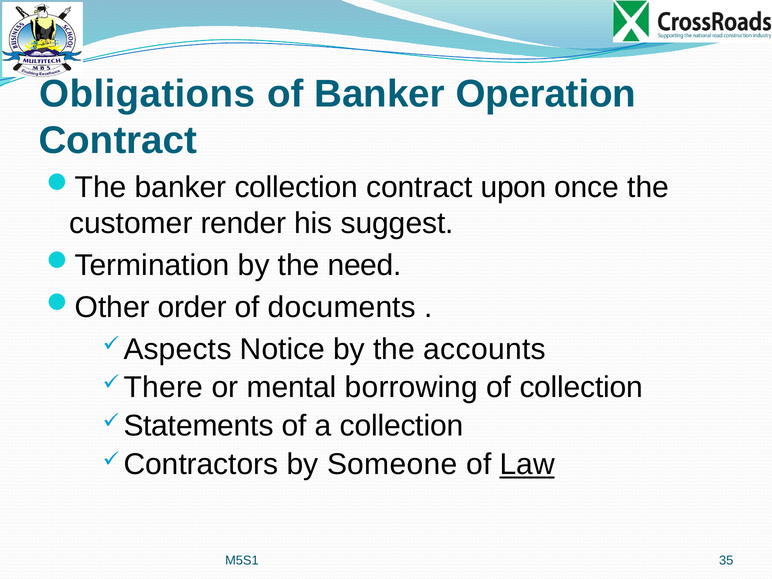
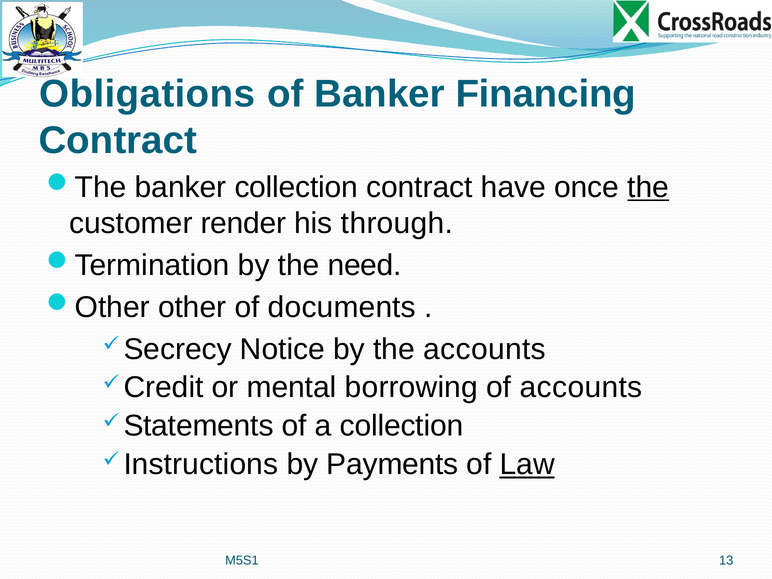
Operation: Operation -> Financing (546, 94)
upon: upon -> have (513, 187)
the underline: none -> present (648, 187)
suggest: suggest -> through (397, 223)
order: order -> other (192, 308)
Aspects: Aspects -> Secrecy (178, 350)
There: There -> Credit (164, 388)
of collection: collection -> accounts (581, 388)
Contractors: Contractors -> Instructions (201, 464)
Someone: Someone -> Payments (392, 464)
35: 35 -> 13 (726, 561)
